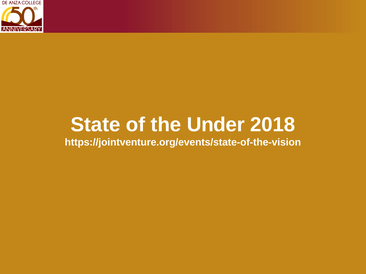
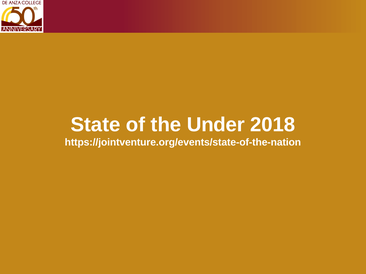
https://jointventure.org/events/state-of-the-vision: https://jointventure.org/events/state-of-the-vision -> https://jointventure.org/events/state-of-the-nation (183, 143)
